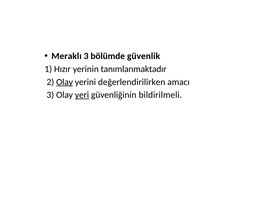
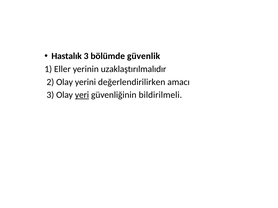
Meraklı: Meraklı -> Hastalık (67, 56)
Hızır: Hızır -> Eller (62, 69)
tanımlanmaktadır: tanımlanmaktadır -> uzaklaştırılmalıdır (134, 69)
Olay underline: present -> none (65, 82)
